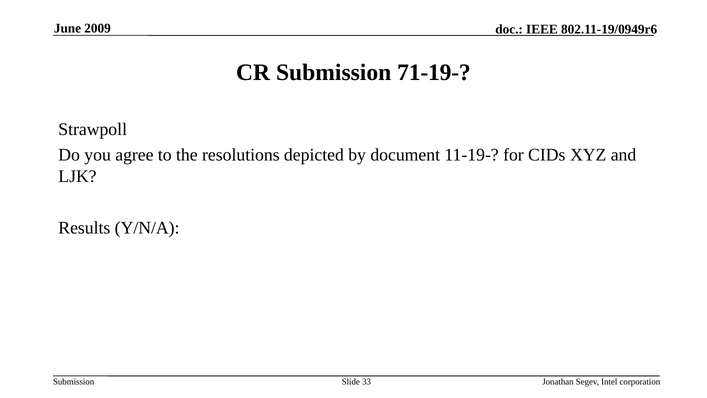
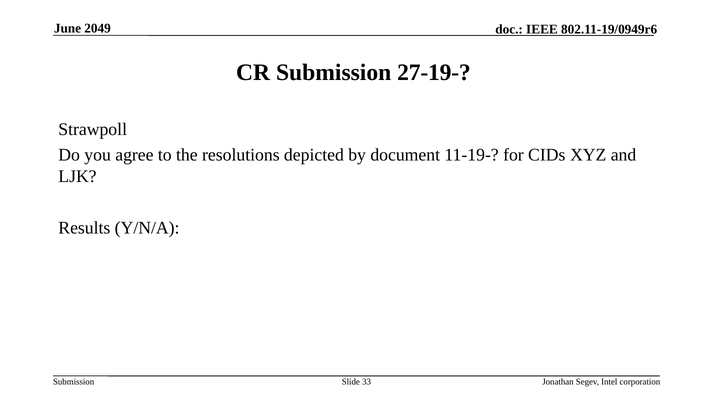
2009: 2009 -> 2049 (98, 28)
71-19-: 71-19- -> 27-19- (434, 72)
